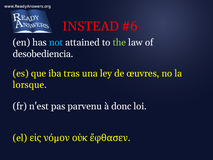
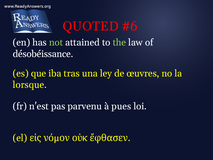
INSTEAD: INSTEAD -> QUOTED (91, 26)
not colour: light blue -> light green (56, 42)
desobediencia: desobediencia -> désobéissance (43, 54)
donc: donc -> pues (121, 106)
